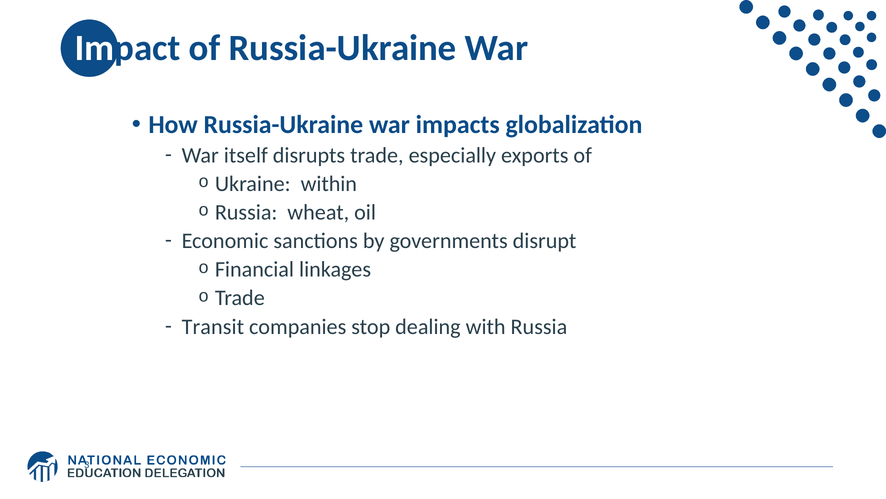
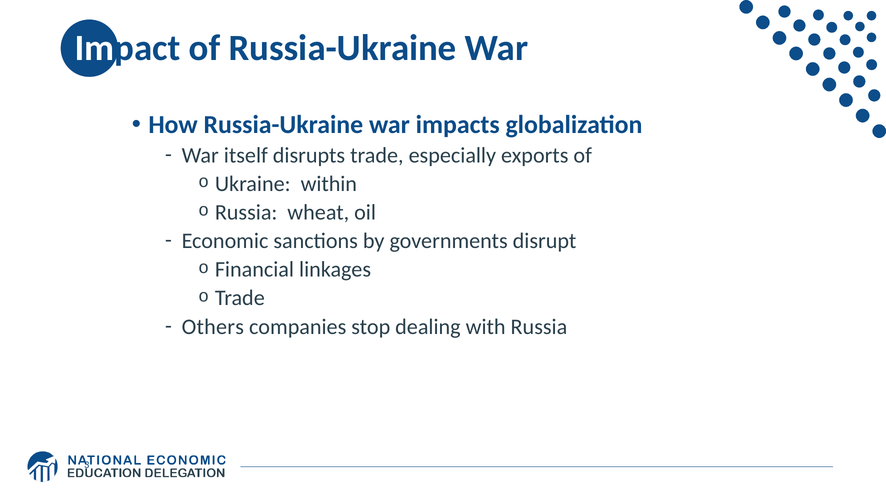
Transit: Transit -> Others (213, 326)
